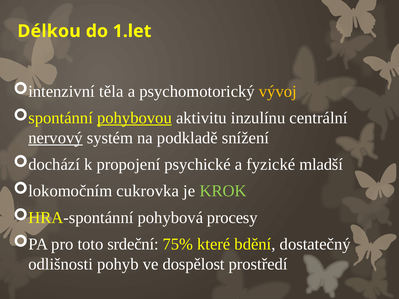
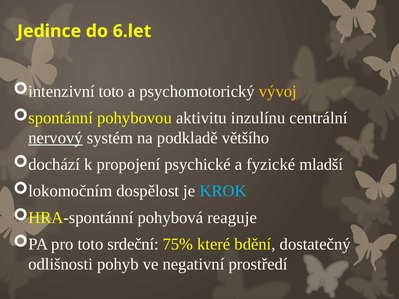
Délkou: Délkou -> Jedince (49, 31)
1.let: 1.let -> 6.let (132, 31)
těla: těla -> toto (111, 91)
pohybovou underline: present -> none (134, 118)
snížení: snížení -> většího (246, 138)
cukrovka: cukrovka -> dospělost (148, 191)
KROK colour: light green -> light blue (223, 191)
procesy: procesy -> reaguje (232, 218)
dospělost: dospělost -> negativní (193, 264)
